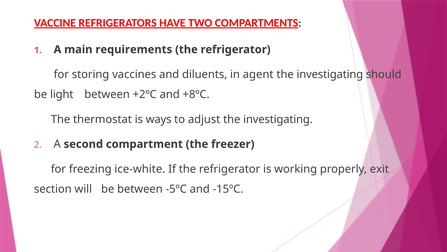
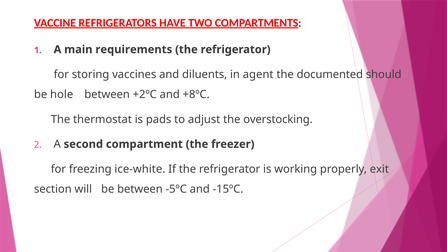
investigating: investigating -> documented (330, 74)
light: light -> hole (62, 94)
ways: ways -> pads (159, 119)
adjust the investigating: investigating -> overstocking (278, 119)
